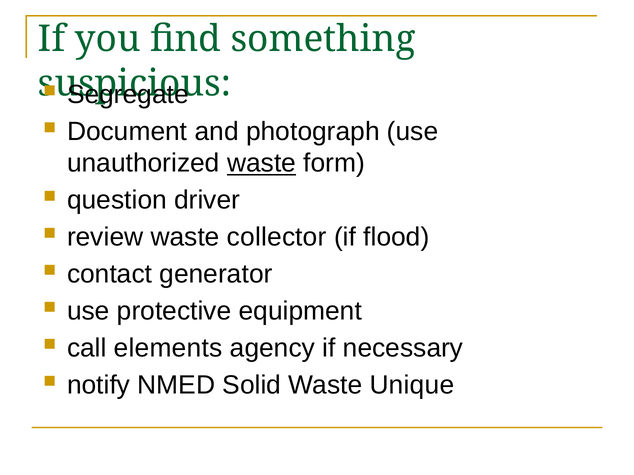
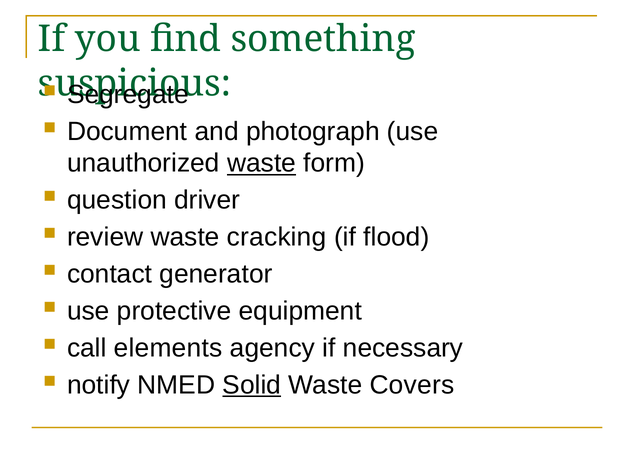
collector: collector -> cracking (277, 237)
Solid underline: none -> present (252, 385)
Unique: Unique -> Covers (412, 385)
